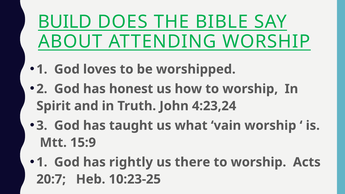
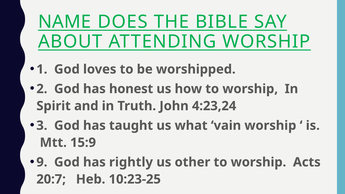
BUILD: BUILD -> NAME (65, 22)
1: 1 -> 9 (42, 162)
there: there -> other (192, 162)
